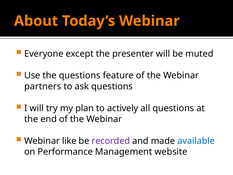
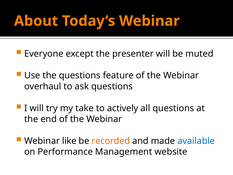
partners: partners -> overhaul (43, 86)
plan: plan -> take (85, 108)
recorded colour: purple -> orange (111, 141)
